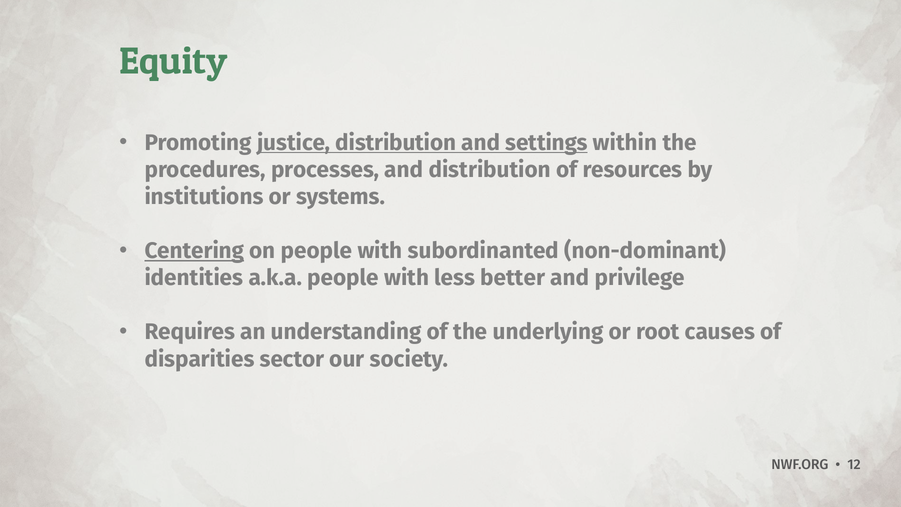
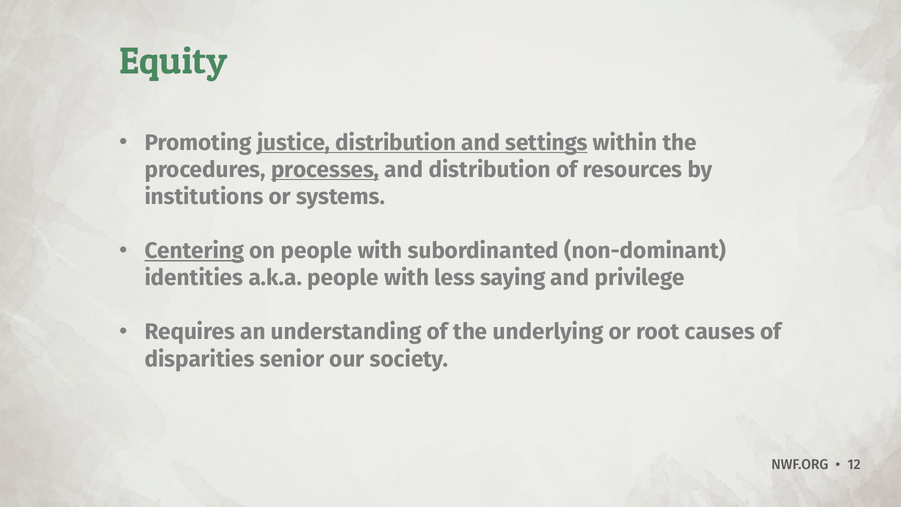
processes underline: none -> present (325, 170)
better: better -> saying (513, 278)
sector: sector -> senior (292, 359)
